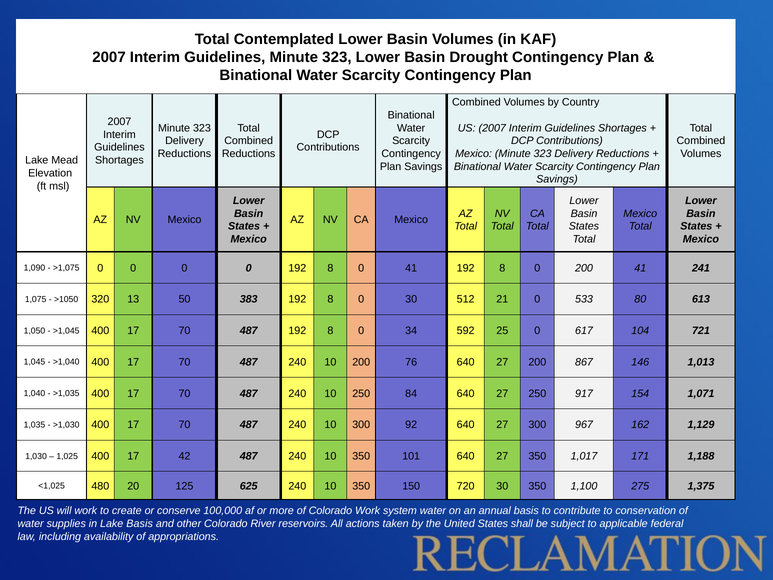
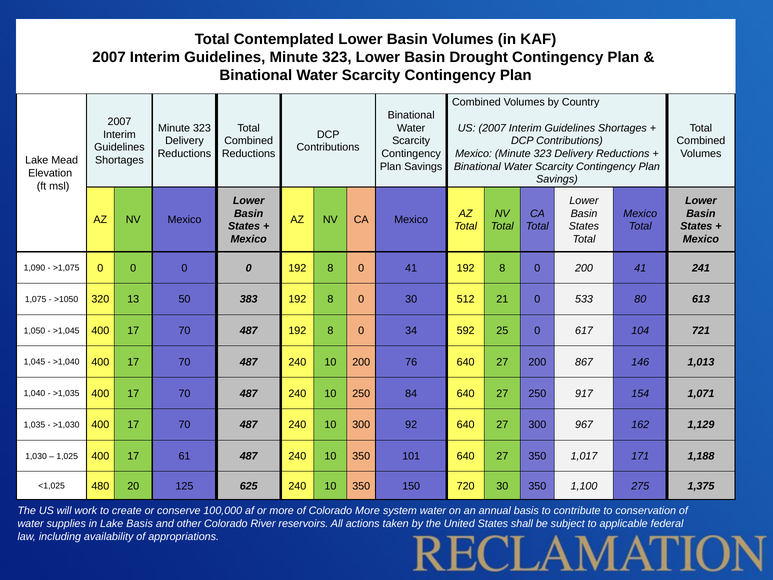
42: 42 -> 61 (184, 456)
Colorado Work: Work -> More (368, 510)
